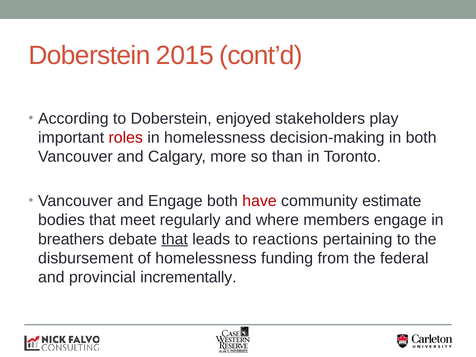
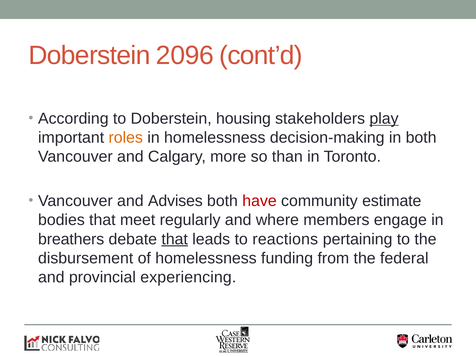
2015: 2015 -> 2096 (185, 55)
enjoyed: enjoyed -> housing (243, 119)
play underline: none -> present (384, 119)
roles colour: red -> orange (126, 138)
and Engage: Engage -> Advises (175, 201)
incrementally: incrementally -> experiencing (188, 277)
